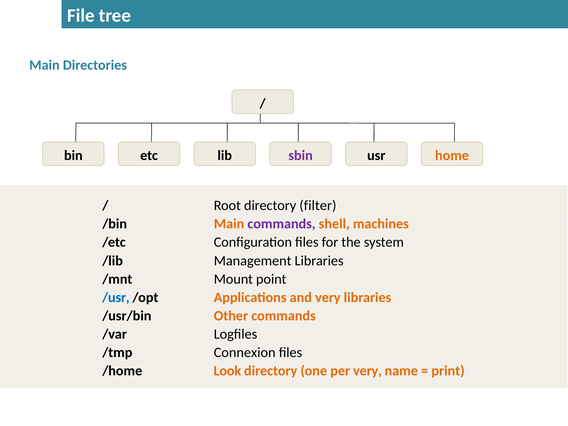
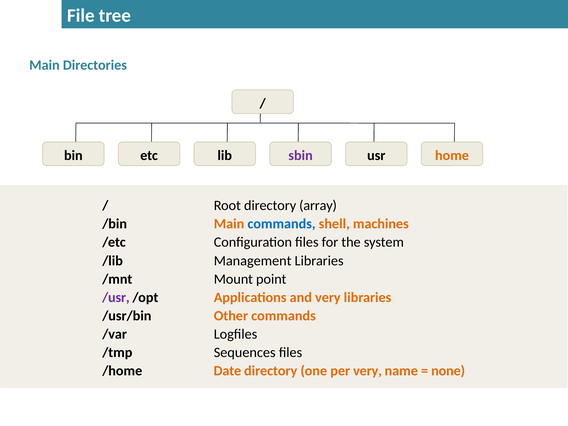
filter: filter -> array (318, 206)
commands colour: purple -> blue (281, 224)
/usr colour: blue -> purple (116, 297)
Connexion: Connexion -> Sequences (245, 353)
Look: Look -> Date (227, 371)
print: print -> none (448, 371)
